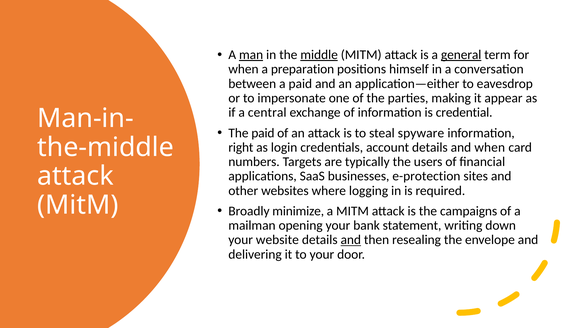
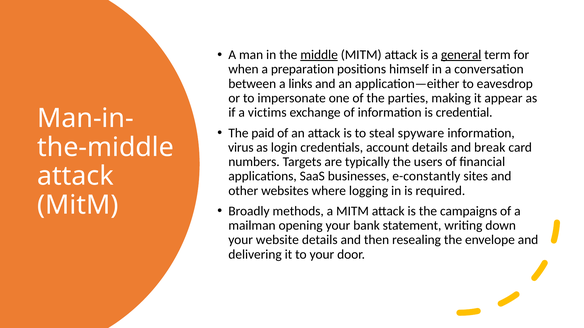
man underline: present -> none (251, 55)
a paid: paid -> links (300, 84)
central: central -> victims (267, 113)
right: right -> virus (241, 148)
and when: when -> break (490, 148)
e-protection: e-protection -> e-constantly (426, 176)
minimize: minimize -> methods (298, 211)
and underline: present -> none (351, 240)
